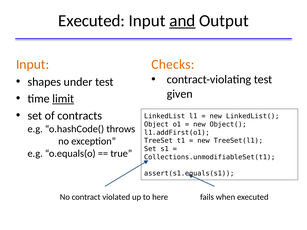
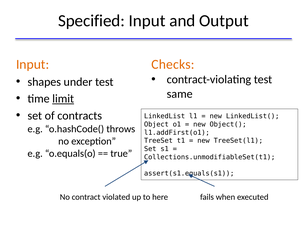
Executed: Executed -> Specified (92, 21)
and underline: present -> none (182, 21)
given: given -> same (180, 94)
